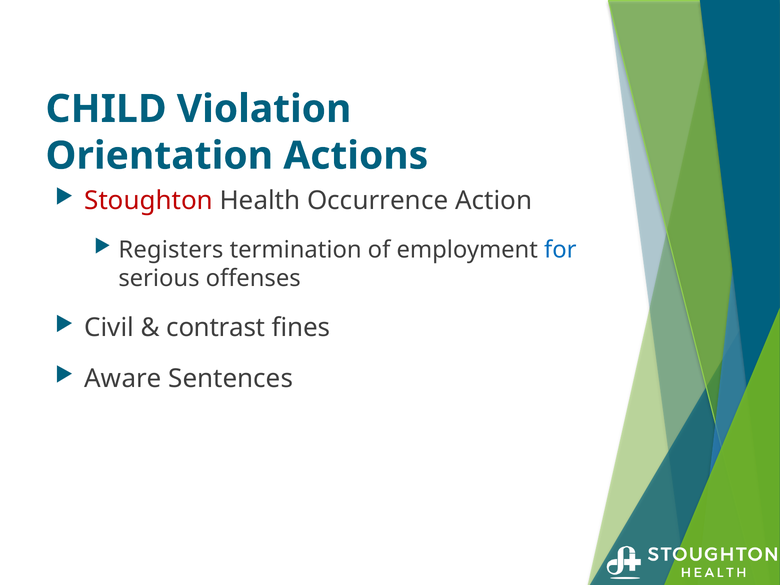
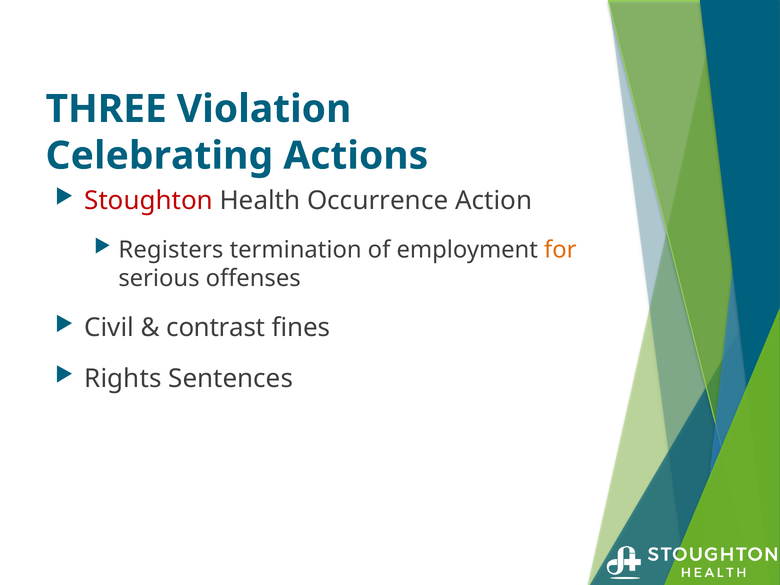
CHILD: CHILD -> THREE (106, 109)
Orientation: Orientation -> Celebrating (159, 156)
for colour: blue -> orange (560, 250)
Aware: Aware -> Rights (123, 379)
